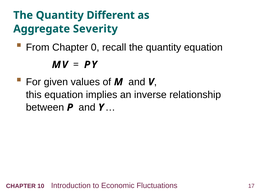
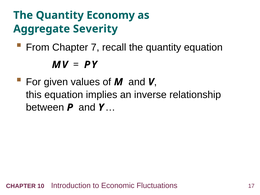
Different: Different -> Economy (111, 15)
0: 0 -> 7 (95, 47)
